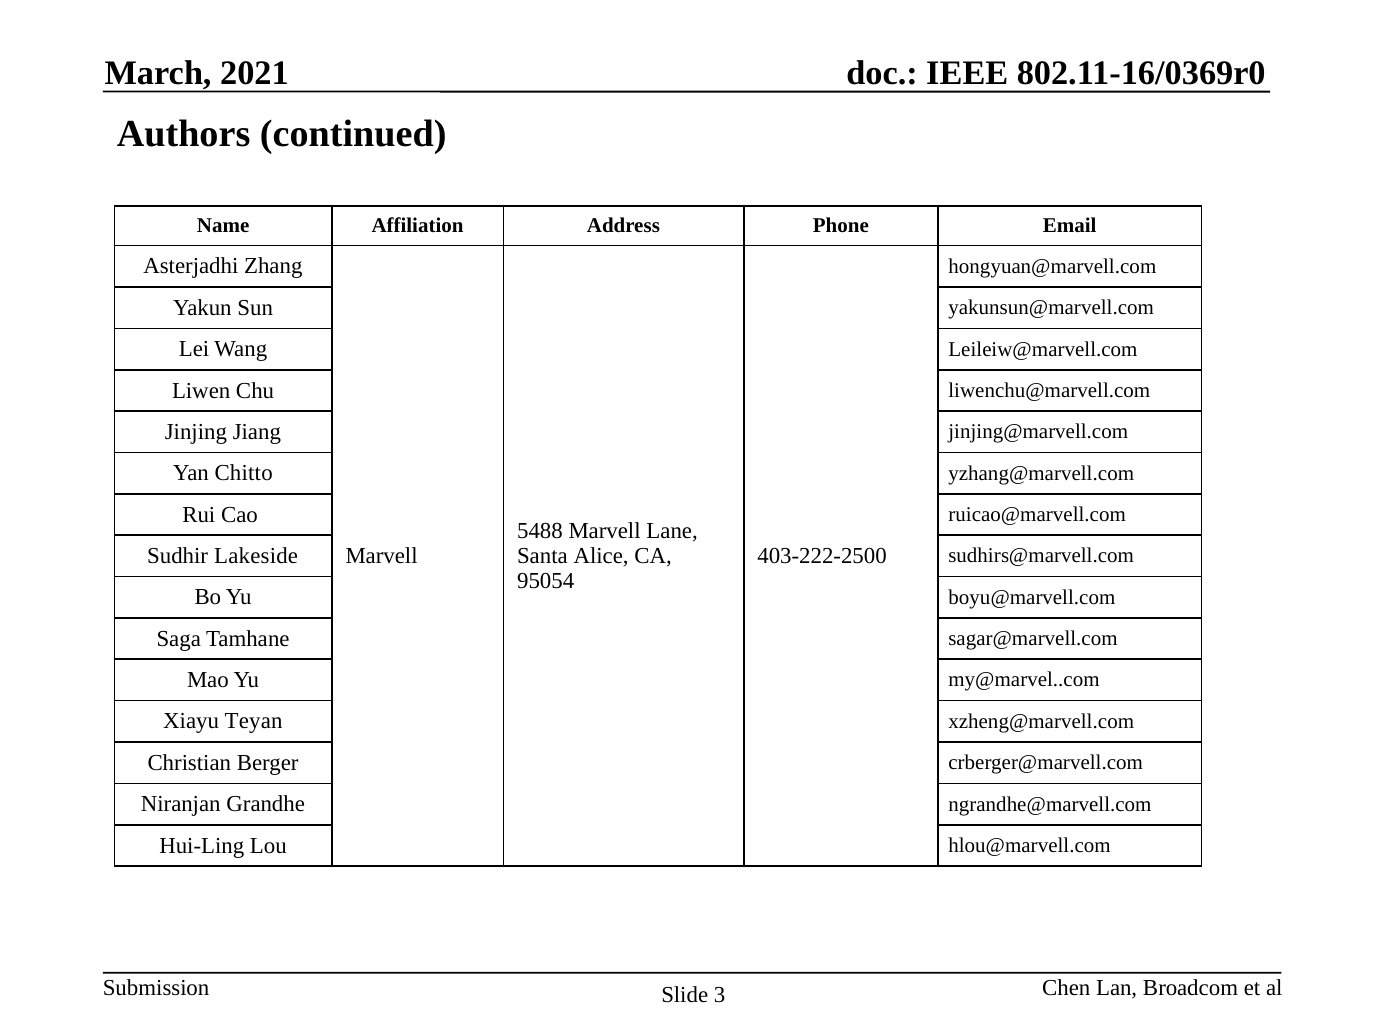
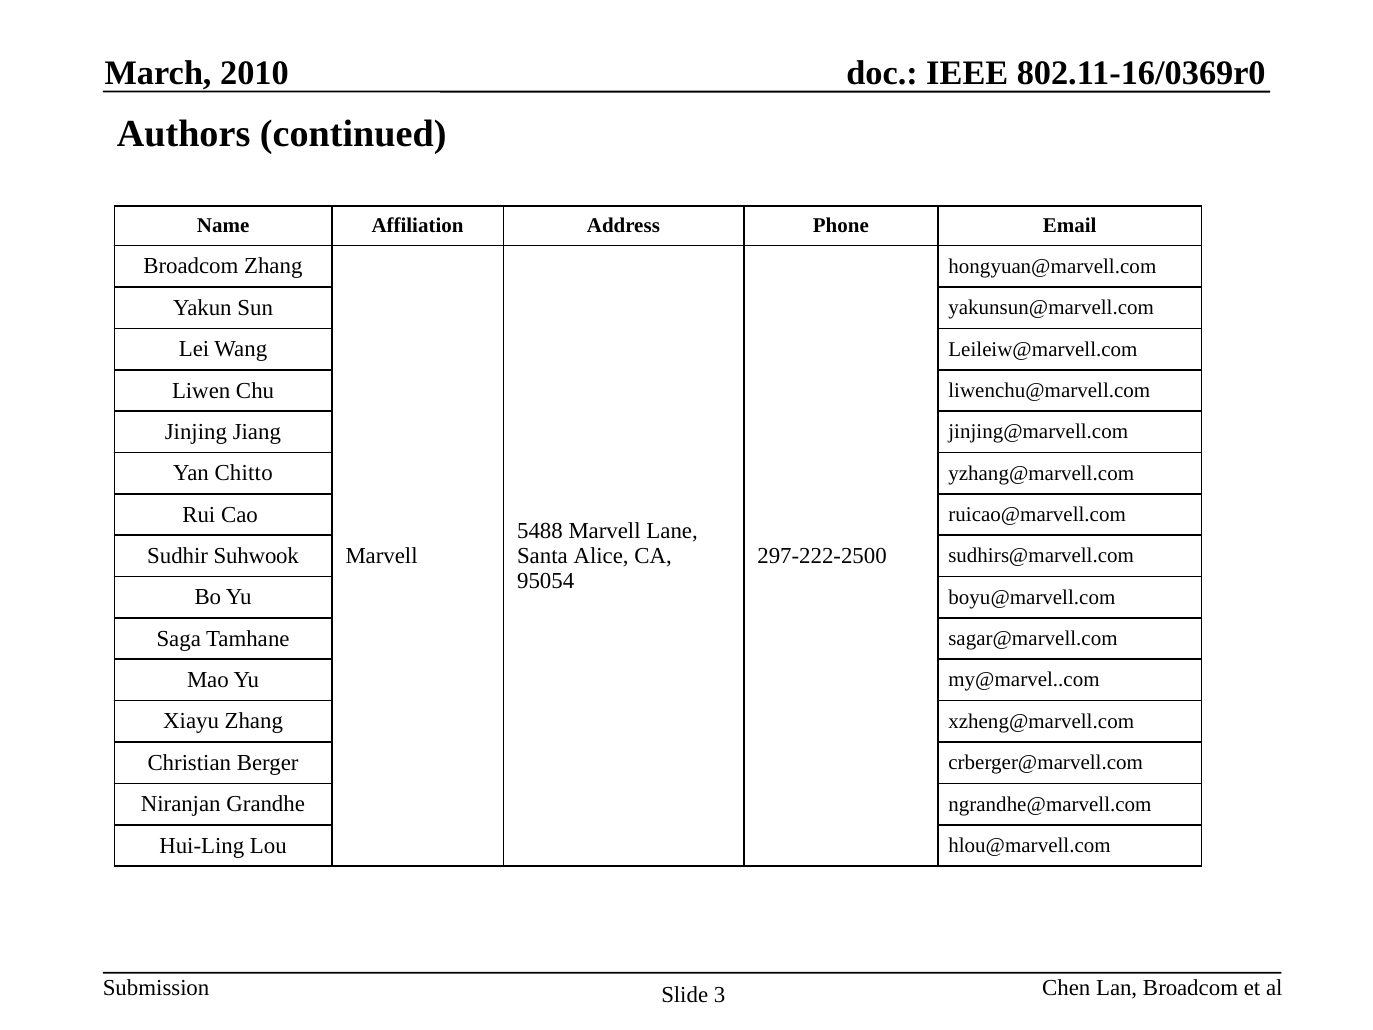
2021: 2021 -> 2010 (254, 73)
Asterjadhi: Asterjadhi -> Broadcom (191, 266)
Lakeside: Lakeside -> Suhwook (256, 556)
403-222-2500: 403-222-2500 -> 297-222-2500 (822, 556)
Xiayu Teyan: Teyan -> Zhang (254, 721)
